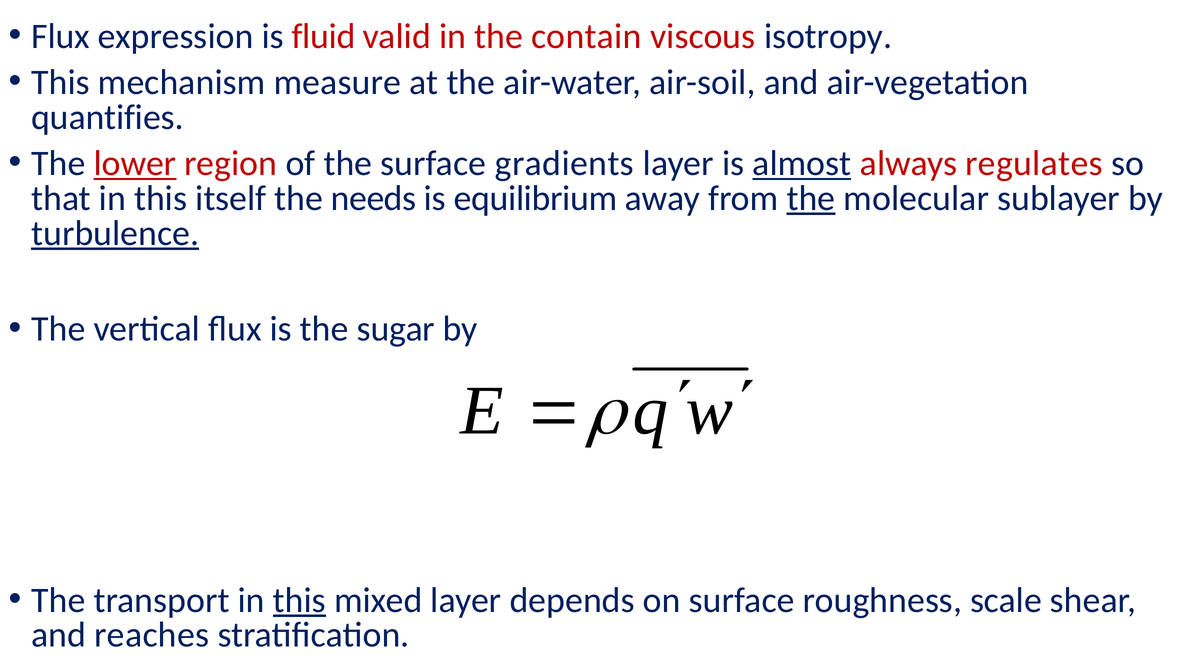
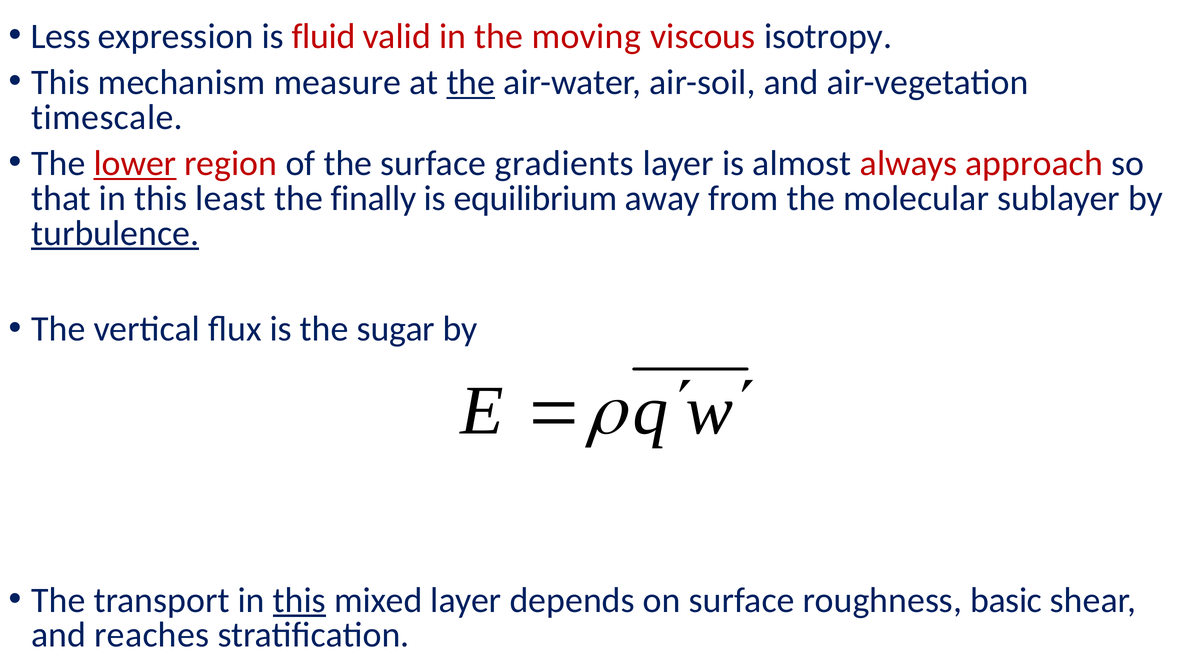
Flux: Flux -> Less (61, 37)
contain: contain -> moving (586, 37)
the underline: none -> present (471, 83)
quantifies: quantifies -> timescale (107, 118)
almost underline: present -> none (802, 164)
regulates: regulates -> approach (1034, 164)
itself: itself -> least (231, 198)
needs: needs -> finally (374, 198)
the underline: present -> none (811, 198)
scale: scale -> basic (1006, 600)
